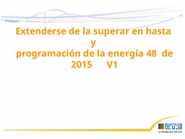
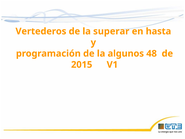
Extenderse: Extenderse -> Vertederos (41, 31)
energía: energía -> algunos (126, 53)
